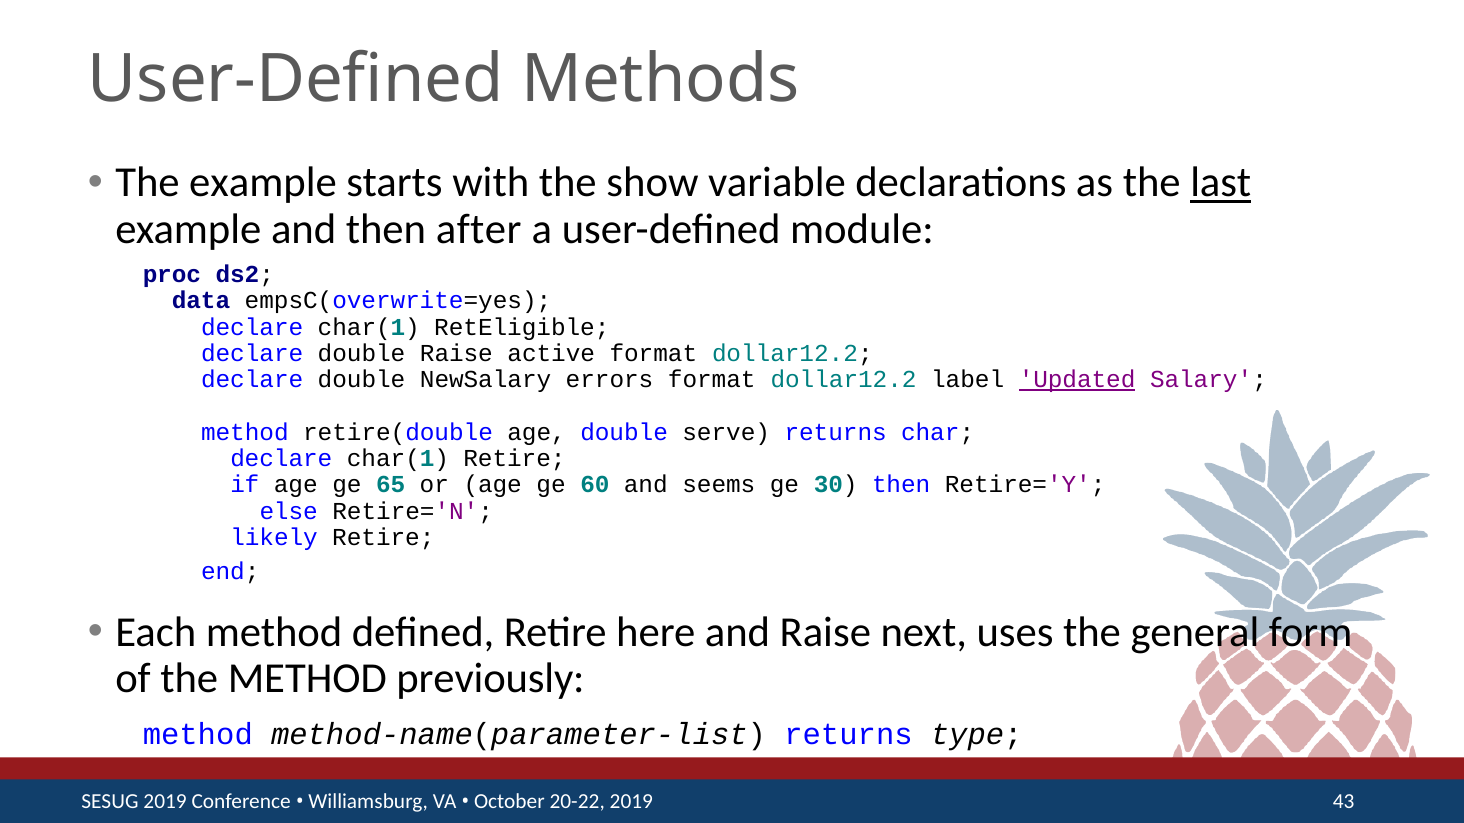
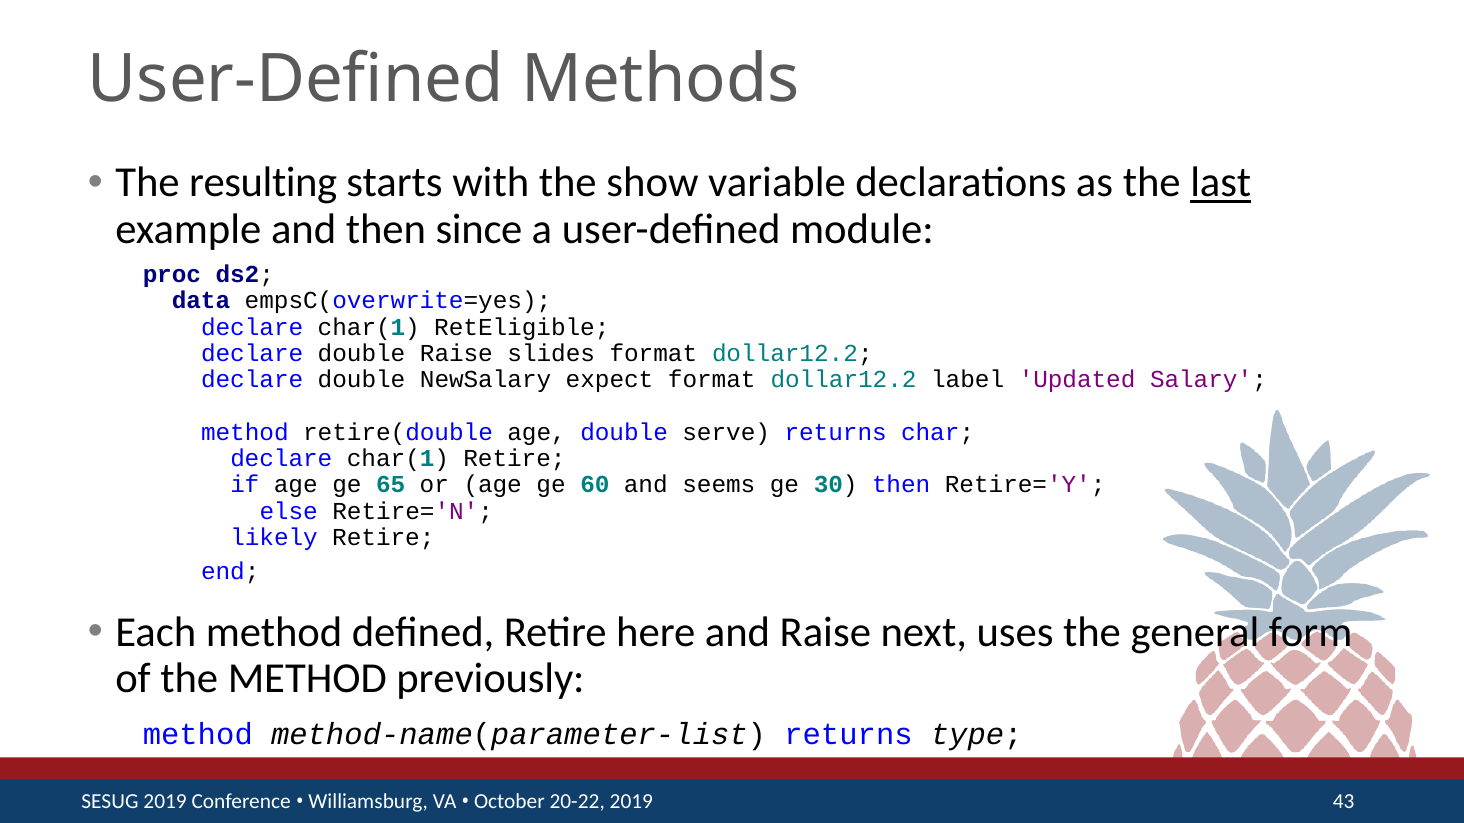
The example: example -> resulting (263, 183)
after: after -> since (479, 229)
active: active -> slides (551, 354)
errors: errors -> expect (610, 380)
Updated underline: present -> none (1077, 380)
